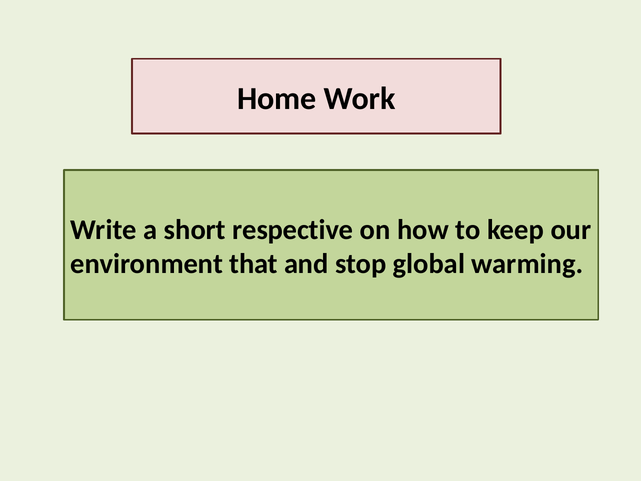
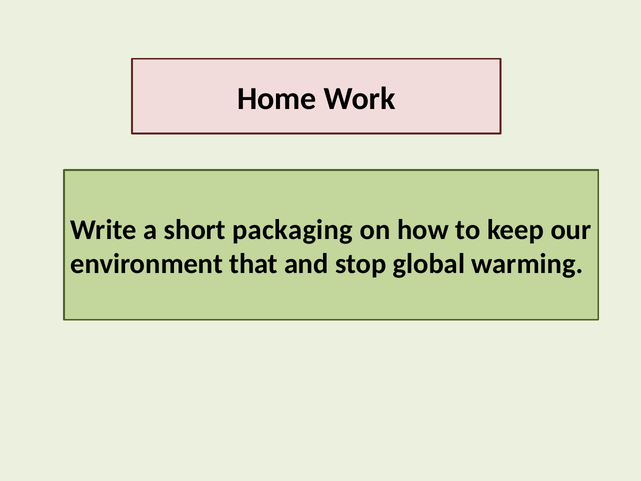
respective: respective -> packaging (293, 230)
